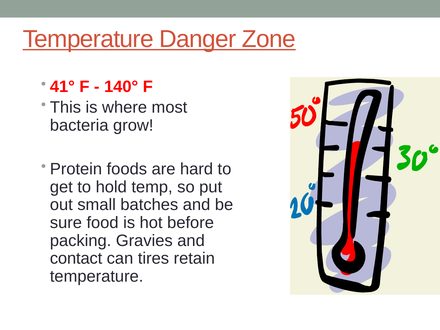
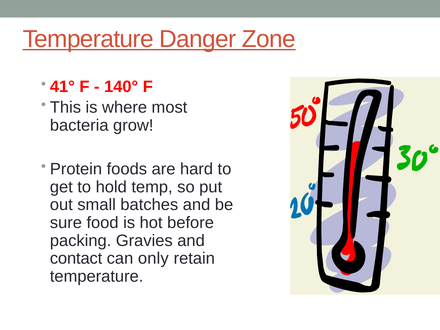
tires: tires -> only (153, 258)
